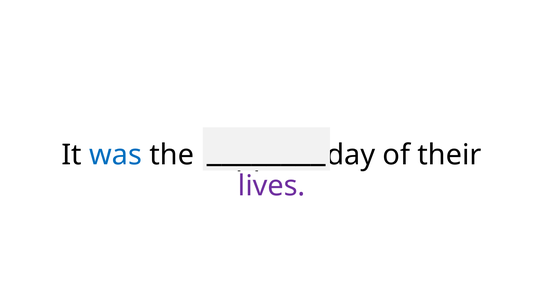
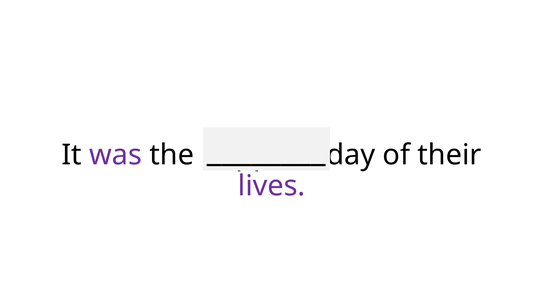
was colour: blue -> purple (116, 155)
